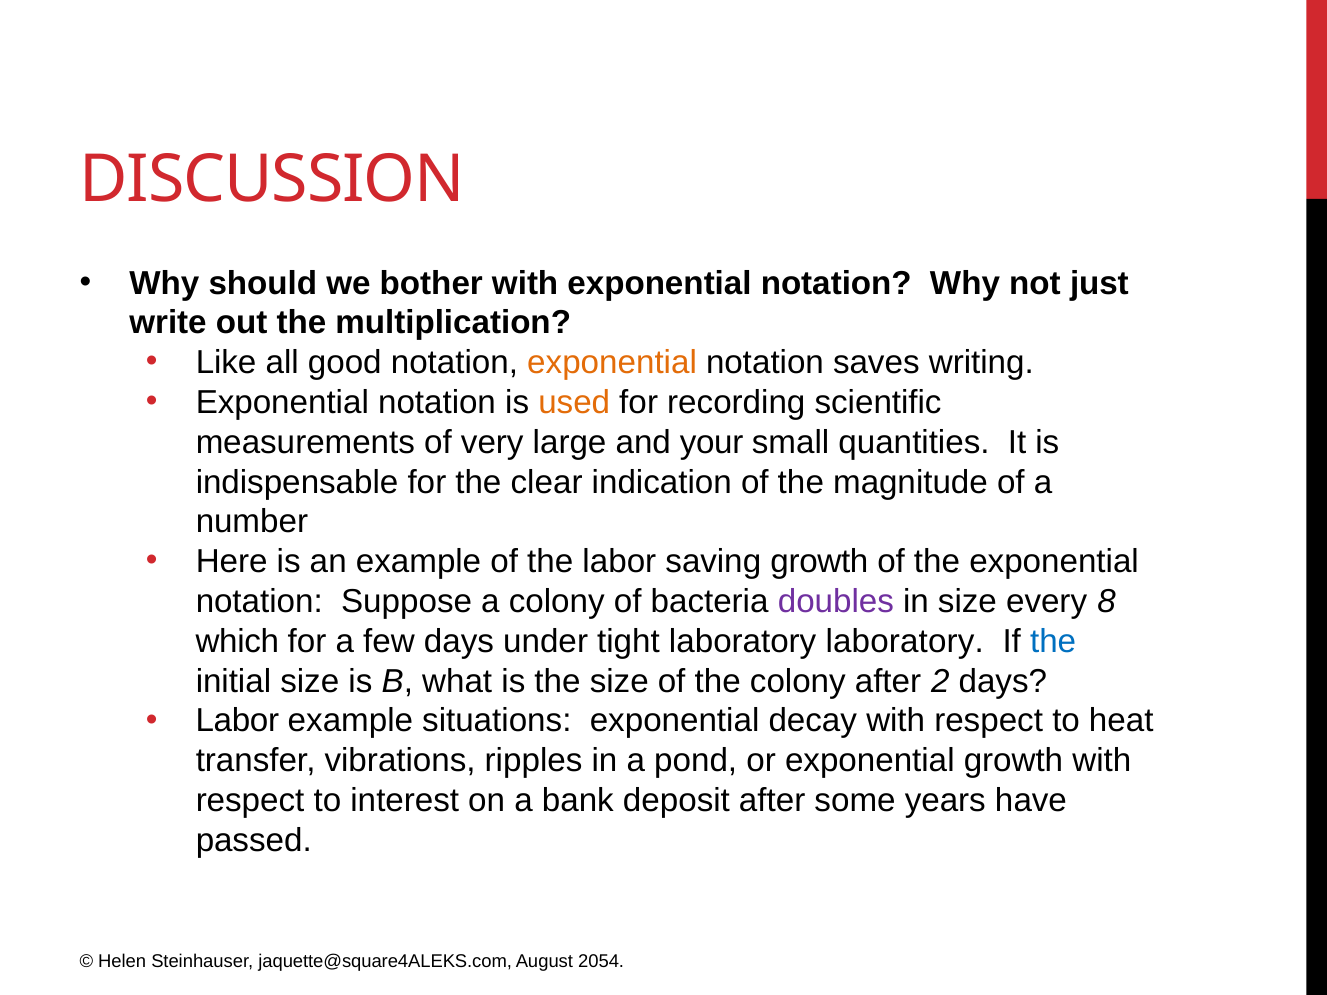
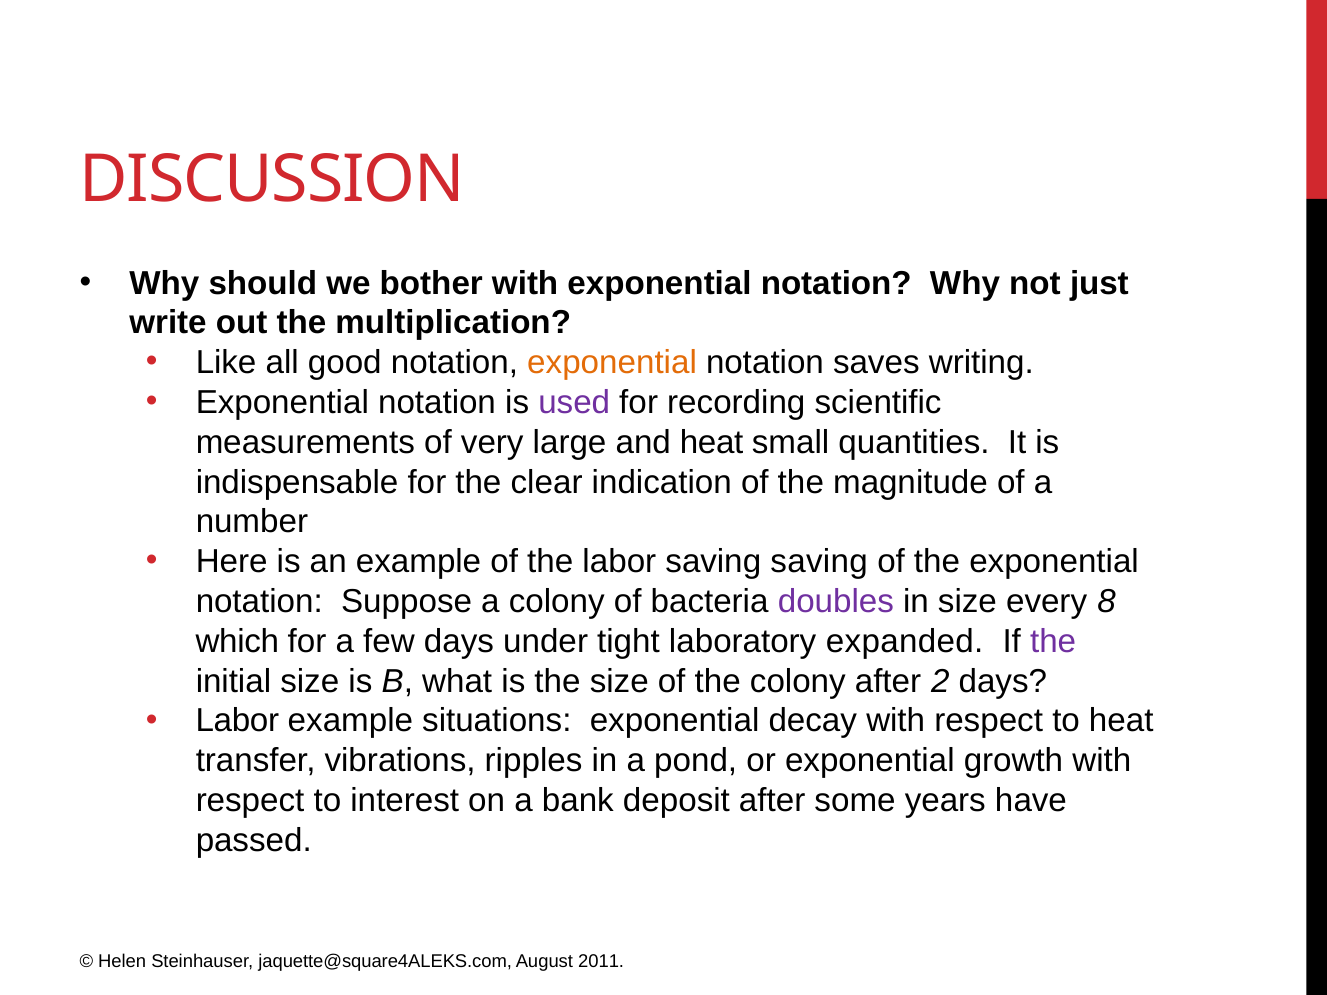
used colour: orange -> purple (574, 403)
and your: your -> heat (712, 442)
saving growth: growth -> saving (819, 562)
laboratory laboratory: laboratory -> expanded (905, 641)
the colour: blue -> purple (1053, 641)
2054: 2054 -> 2011 (601, 961)
